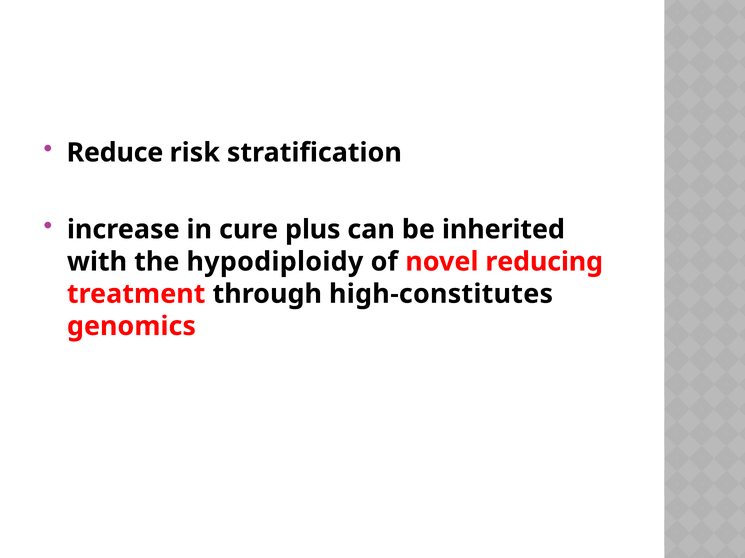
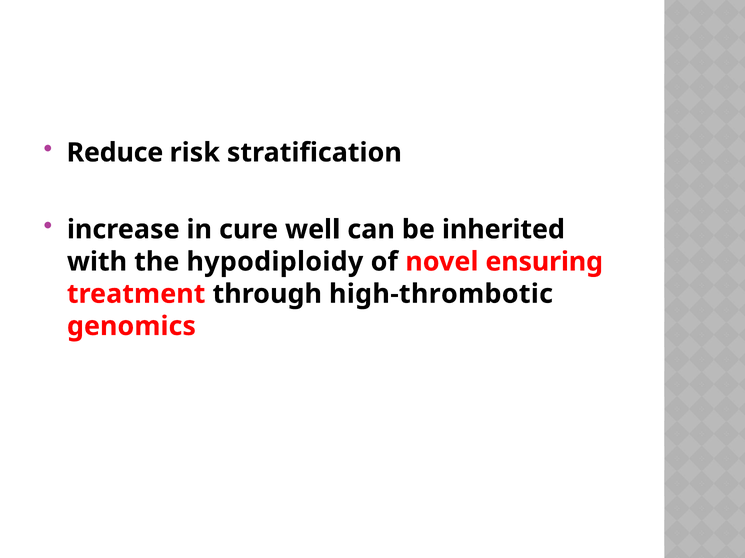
plus: plus -> well (313, 230)
reducing: reducing -> ensuring (544, 262)
high-constitutes: high-constitutes -> high-thrombotic (441, 294)
